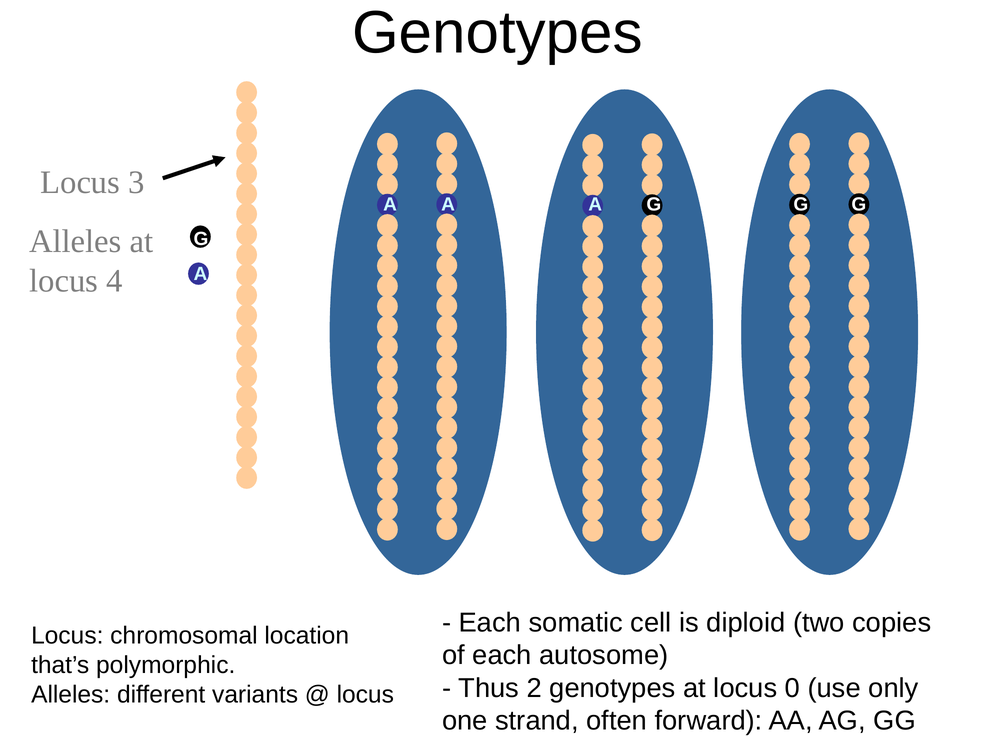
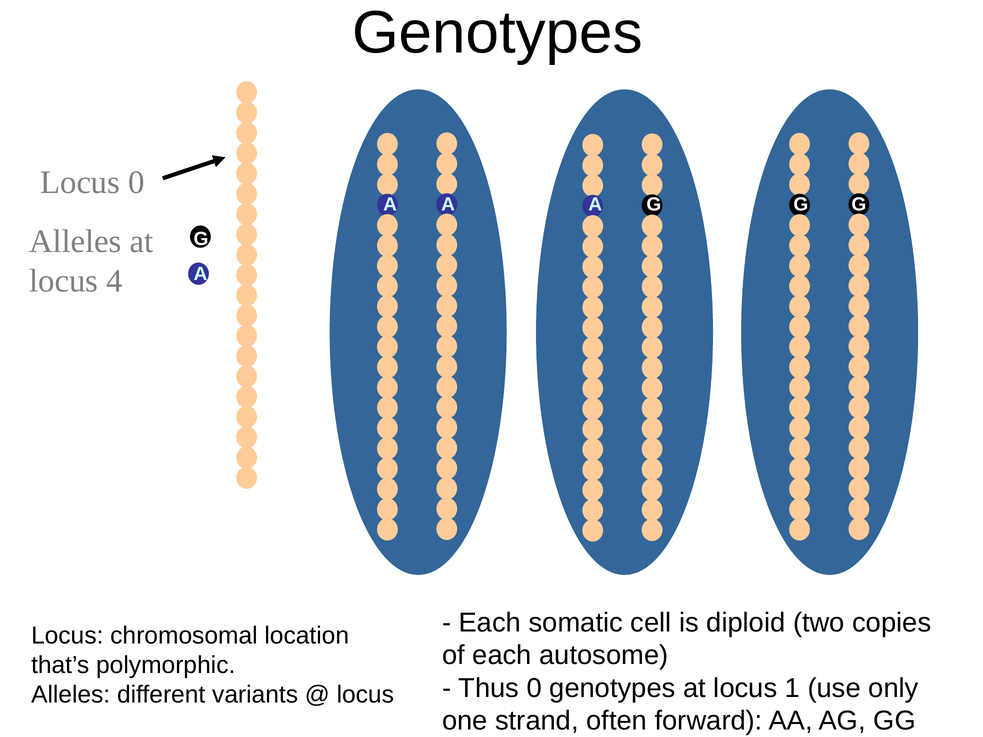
Locus 3: 3 -> 0 (136, 183)
Thus 2: 2 -> 0 (534, 688)
0: 0 -> 1 (792, 688)
